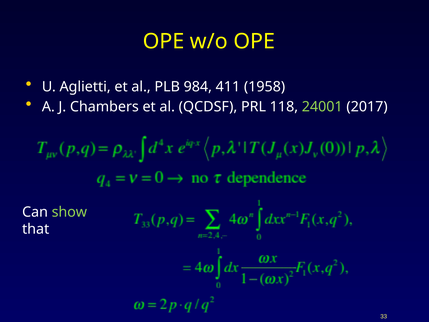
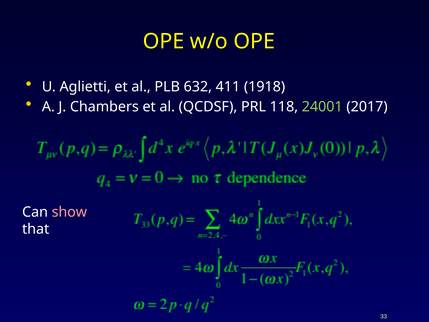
984: 984 -> 632 (198, 87)
1958: 1958 -> 1918 (265, 87)
show colour: light green -> pink (69, 212)
